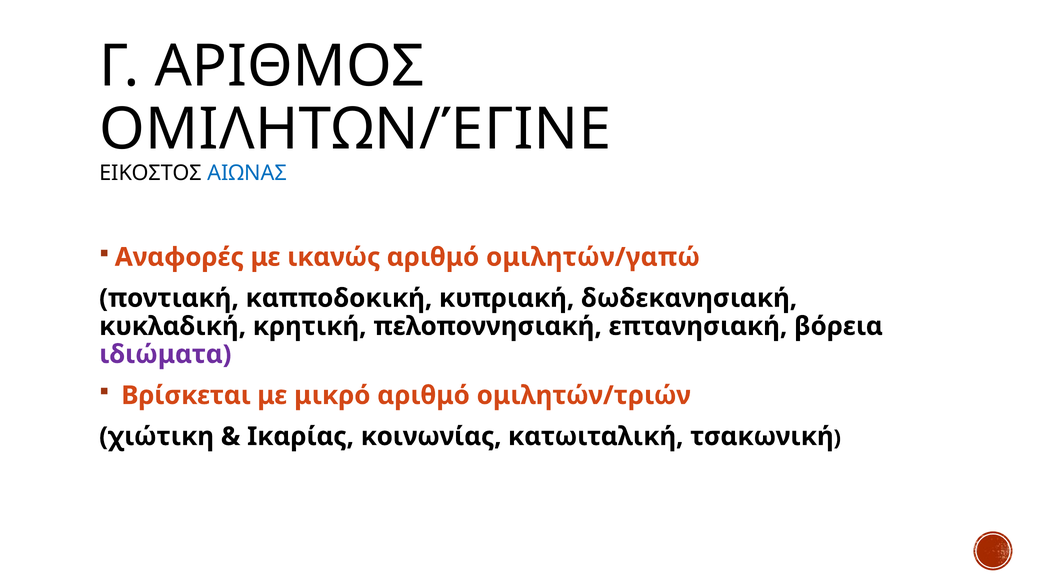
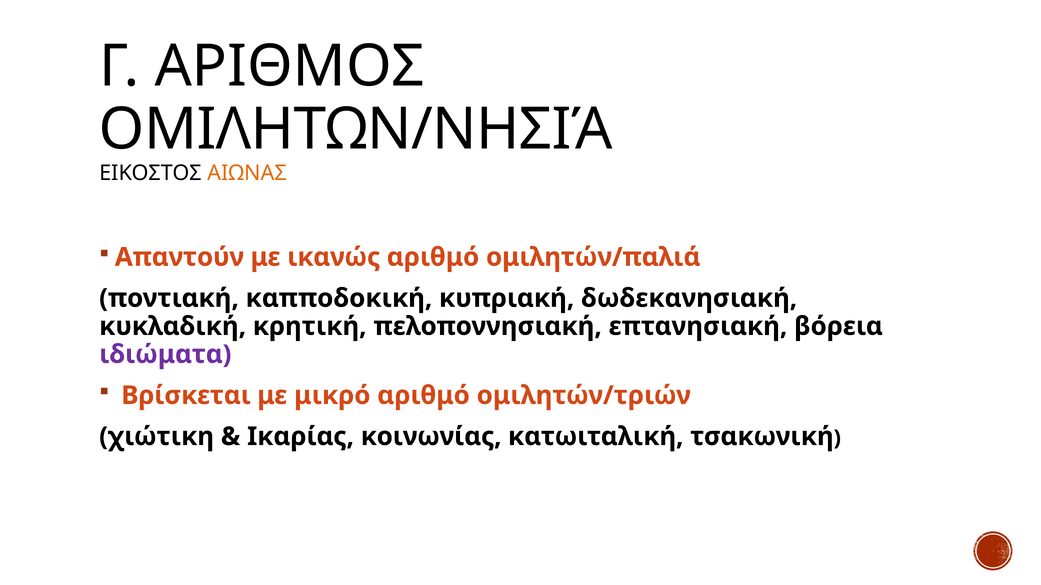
ΟΜΙΛΗΤΩΝ/ΈΓΙΝΕ: ΟΜΙΛΗΤΩΝ/ΈΓΙΝΕ -> ΟΜΙΛΗΤΩΝ/ΝΗΣΙΆ (356, 130)
ΑΙΩΝΑΣ colour: blue -> orange (247, 173)
Αναφορές: Αναφορές -> Απαντούν (179, 257)
ομιλητών/γαπώ: ομιλητών/γαπώ -> ομιλητών/παλιά (593, 257)
